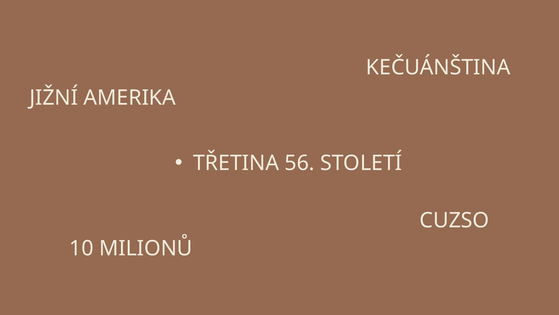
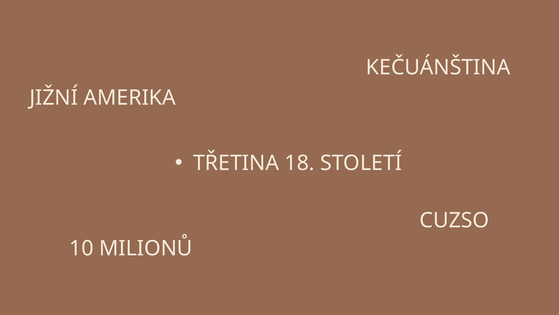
56: 56 -> 18 (300, 163)
